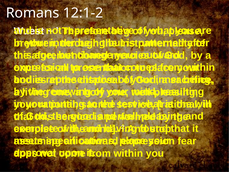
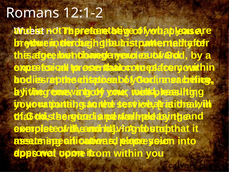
fear: fear -> into (187, 141)
